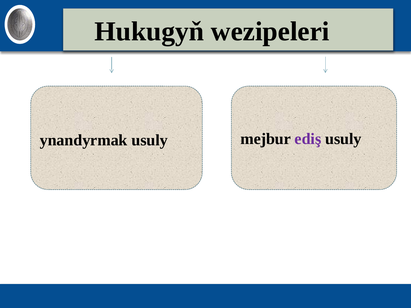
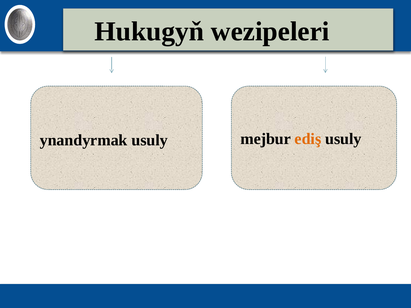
ediş colour: purple -> orange (308, 139)
